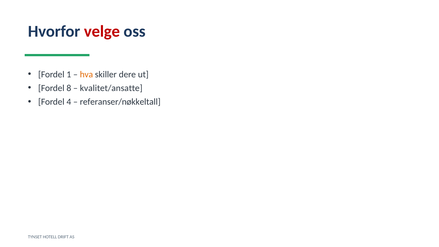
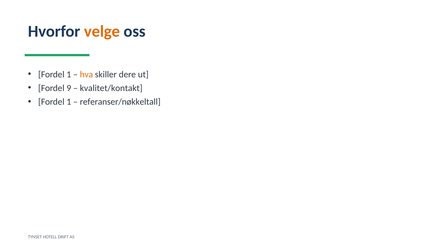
velge colour: red -> orange (102, 31)
8: 8 -> 9 (69, 88)
kvalitet/ansatte: kvalitet/ansatte -> kvalitet/kontakt (111, 88)
4: 4 -> 1 (69, 102)
